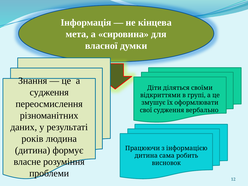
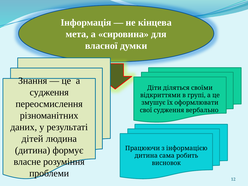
років: років -> дітей (32, 139)
